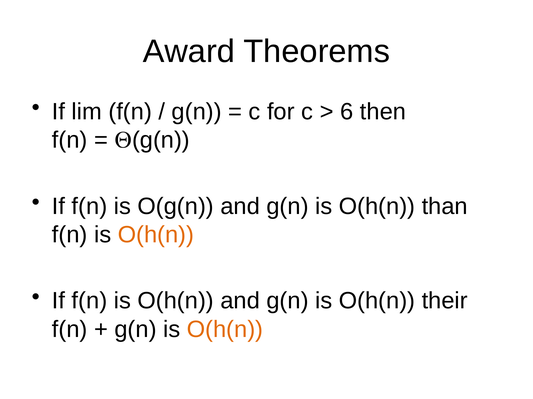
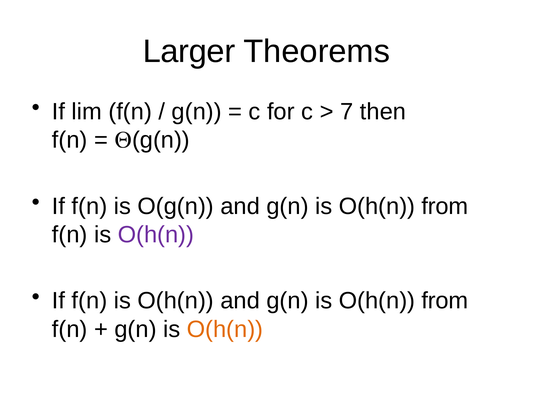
Award: Award -> Larger (189, 52)
6: 6 -> 7 (347, 112)
than: than -> from (445, 207)
O(h(n colour: orange -> purple (156, 235)
their: their -> from (445, 301)
